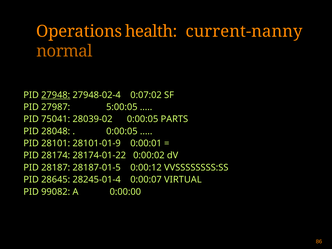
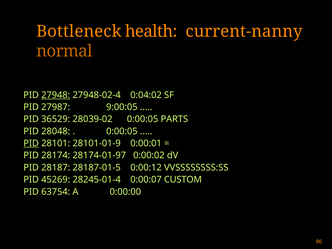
Operations: Operations -> Bottleneck (79, 31)
0:07:02: 0:07:02 -> 0:04:02 (146, 95)
5:00:05: 5:00:05 -> 9:00:05 (122, 107)
75041: 75041 -> 36529 (56, 119)
PID underline: none -> present (31, 143)
28174-01-22: 28174-01-22 -> 28174-01-97 (99, 155)
28645: 28645 -> 45269 (56, 180)
VIRTUAL: VIRTUAL -> CUSTOM (183, 180)
99082: 99082 -> 63754 (56, 192)
